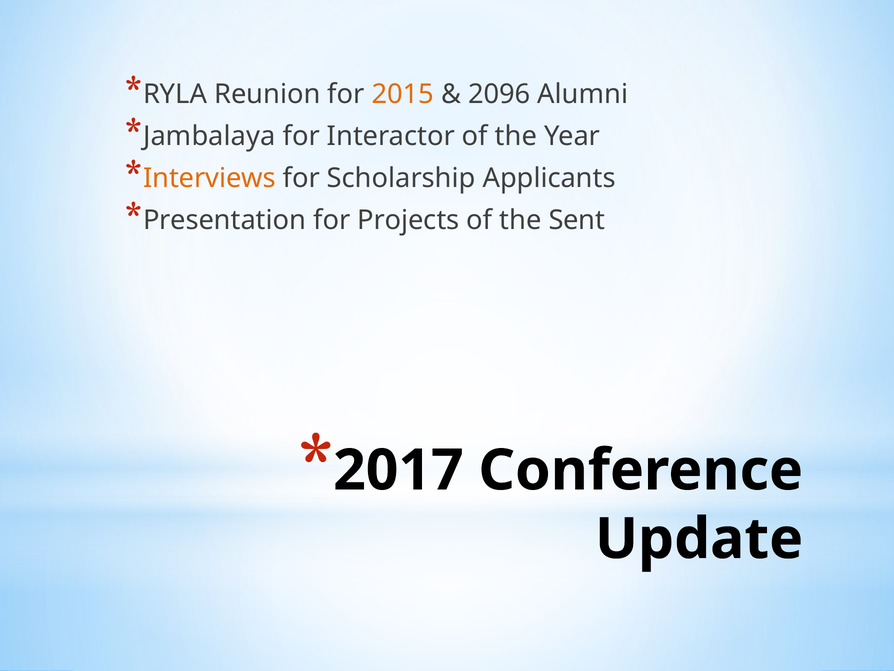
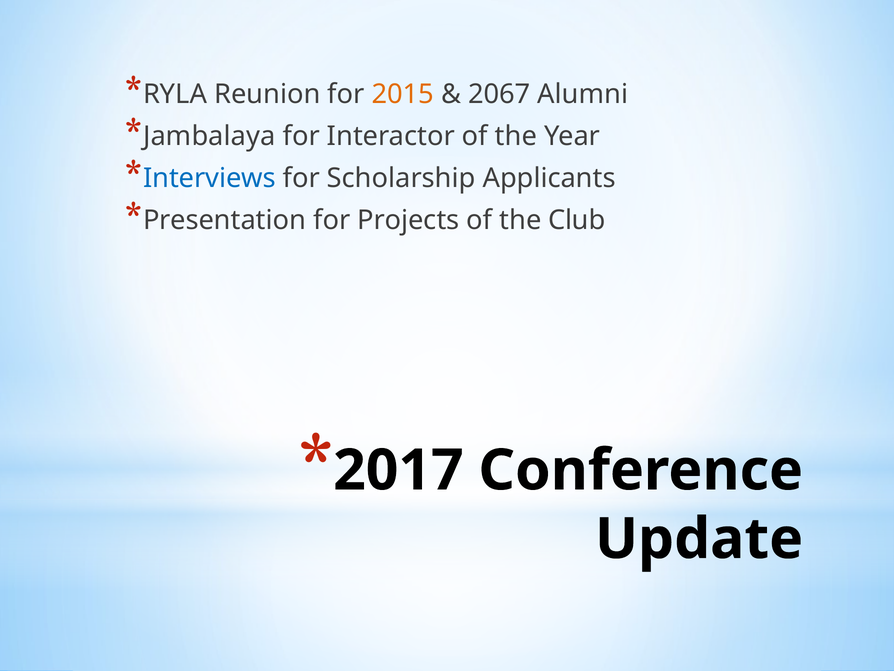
2096: 2096 -> 2067 (499, 94)
Interviews colour: orange -> blue (209, 178)
Sent: Sent -> Club (577, 220)
